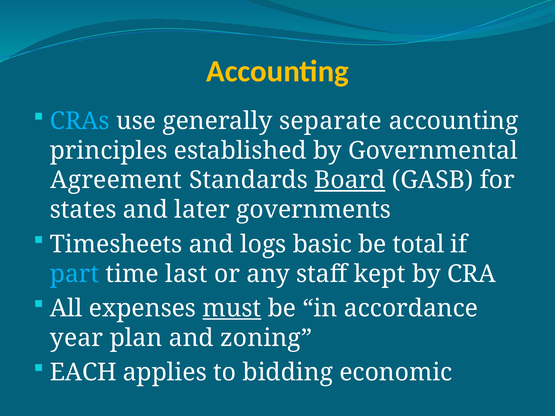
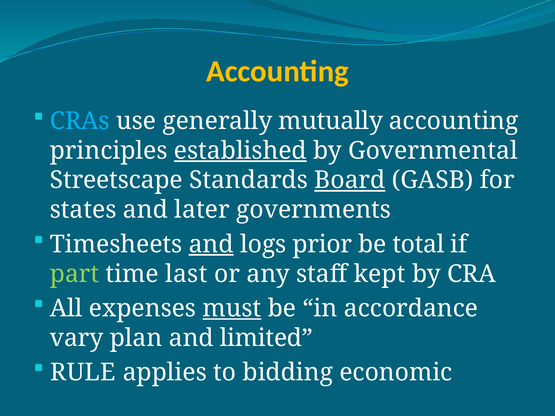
separate: separate -> mutually (331, 121)
established underline: none -> present (240, 151)
Agreement: Agreement -> Streetscape (116, 180)
and underline: none -> present (211, 244)
basic: basic -> prior (322, 244)
part colour: light blue -> light green (75, 274)
year: year -> vary (77, 338)
zoning: zoning -> limited (266, 338)
EACH: EACH -> RULE (83, 373)
